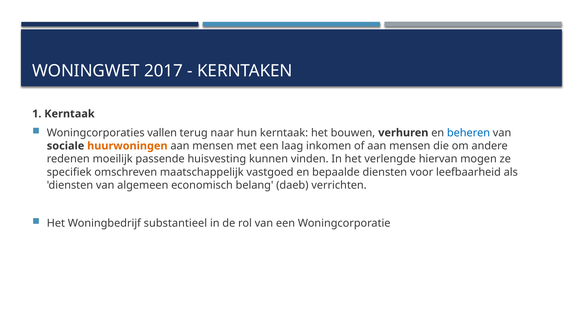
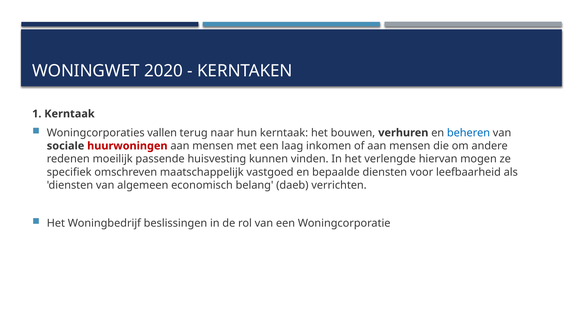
2017: 2017 -> 2020 (163, 71)
huurwoningen colour: orange -> red (127, 146)
substantieel: substantieel -> beslissingen (175, 223)
